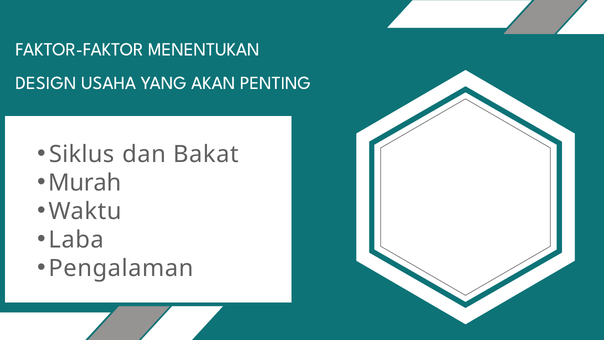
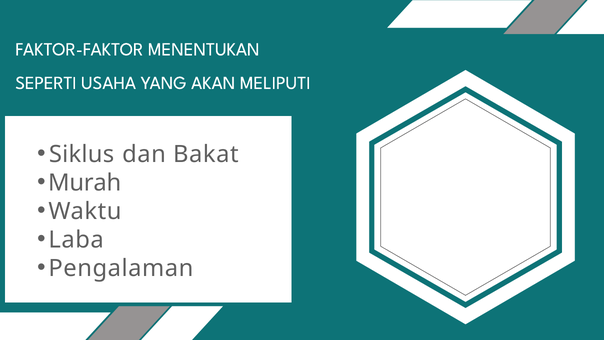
DESIGN: DESIGN -> SEPERTI (46, 83)
PENTING: PENTING -> MELIPUTI (275, 83)
